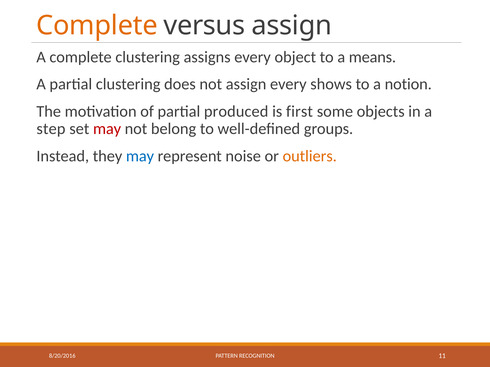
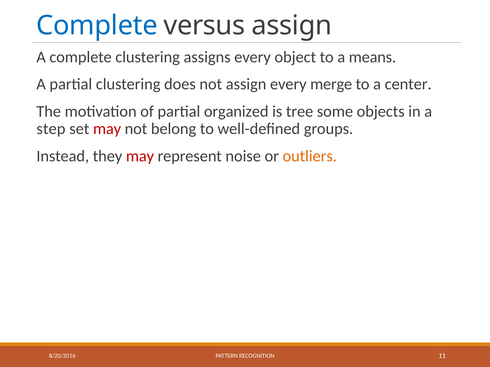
Complete colour: orange -> blue (97, 26)
shows: shows -> merge (331, 84)
notion: notion -> center (408, 84)
produced: produced -> organized (236, 111)
first: first -> tree (300, 111)
may colour: blue -> red (140, 156)
